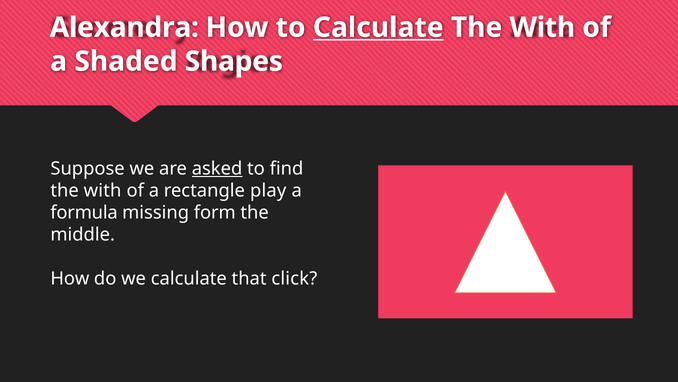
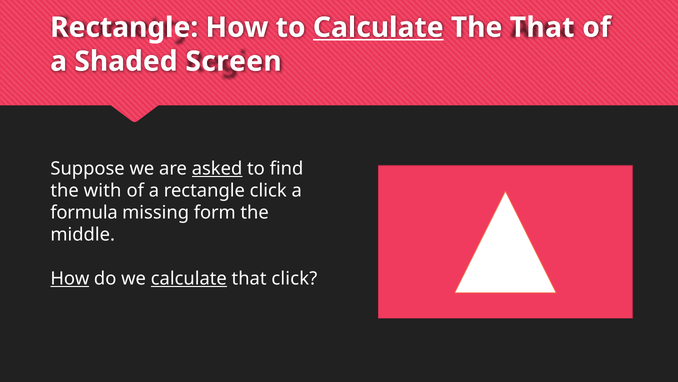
Alexandra: Alexandra -> Rectangle (124, 27)
With: With -> That (542, 27)
Shapes: Shapes -> Screen (234, 61)
rectangle play: play -> click (268, 190)
How underline: none -> present (70, 278)
calculate underline: none -> present (189, 278)
